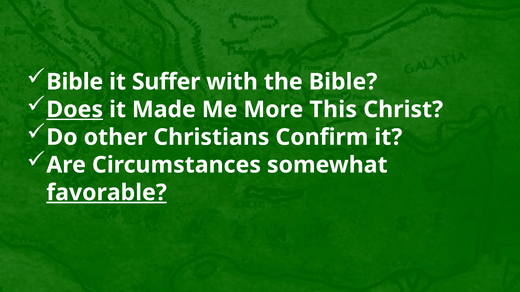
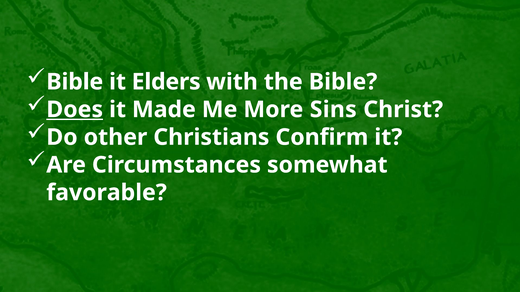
Suffer: Suffer -> Elders (166, 82)
This: This -> Sins (333, 110)
favorable underline: present -> none (107, 193)
